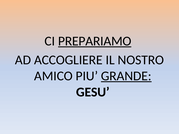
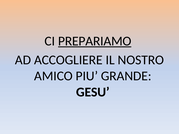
GRANDE underline: present -> none (126, 76)
